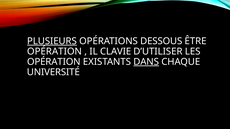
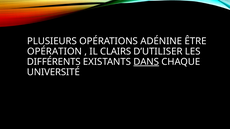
PLUSIEURS underline: present -> none (52, 41)
DESSOUS: DESSOUS -> ADÉNINE (161, 41)
CLAVIE: CLAVIE -> CLAIRS (116, 52)
OPÉRATION: OPÉRATION -> DIFFÉRENTS (54, 62)
